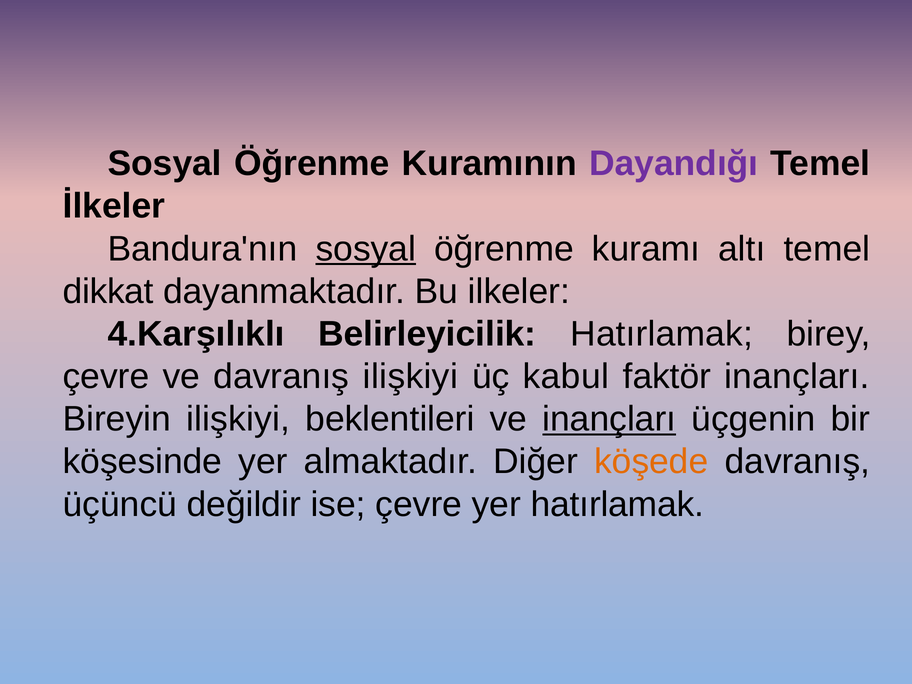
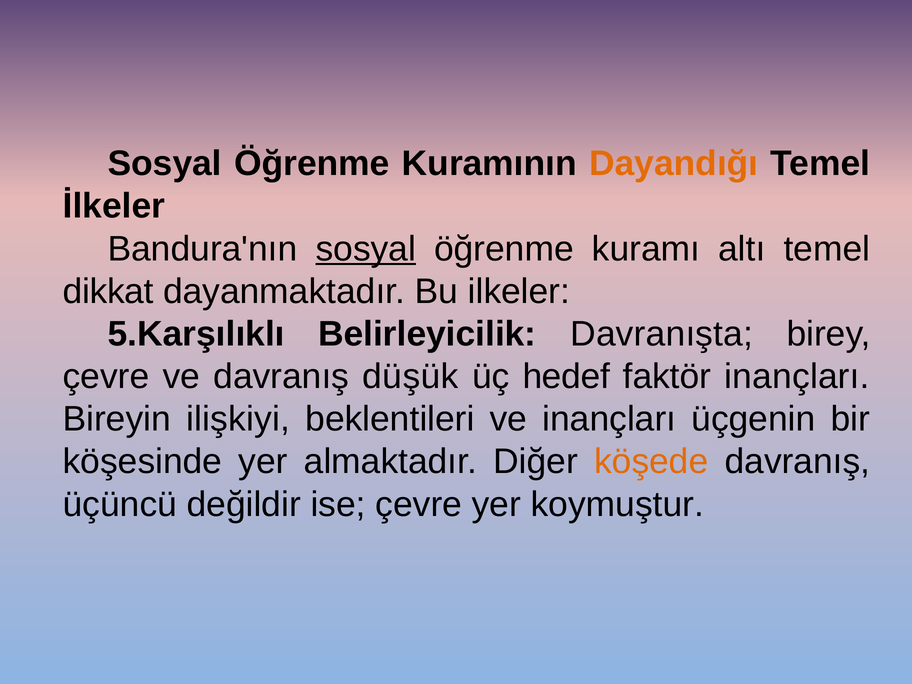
Dayandığı colour: purple -> orange (674, 164)
4.Karşılıklı: 4.Karşılıklı -> 5.Karşılıklı (196, 334)
Belirleyicilik Hatırlamak: Hatırlamak -> Davranışta (662, 334)
davranış ilişkiyi: ilişkiyi -> düşük (410, 377)
kabul: kabul -> hedef (566, 377)
inançları underline: present -> none (609, 419)
yer hatırlamak: hatırlamak -> koymuştur (617, 504)
